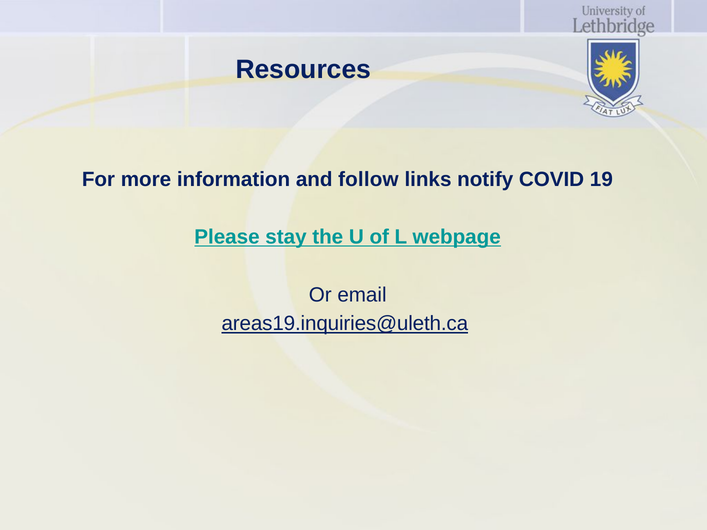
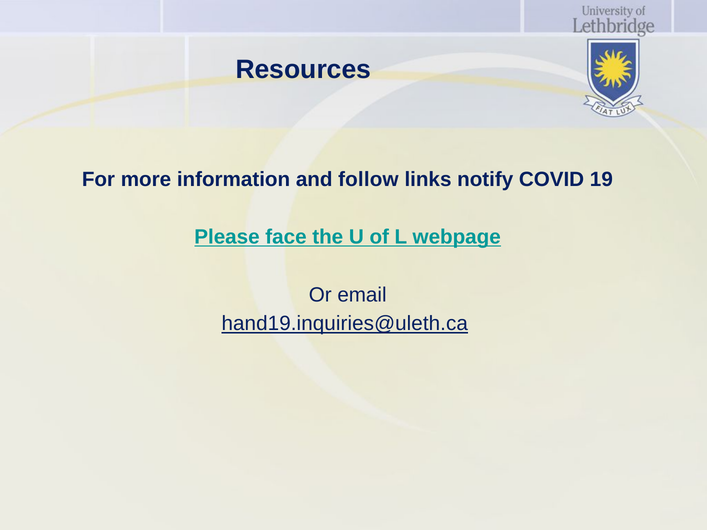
stay: stay -> face (286, 237)
areas19.inquiries@uleth.ca: areas19.inquiries@uleth.ca -> hand19.inquiries@uleth.ca (345, 324)
